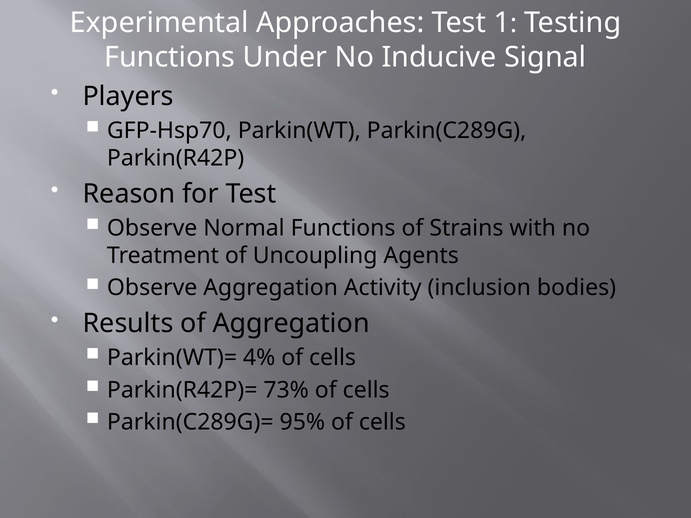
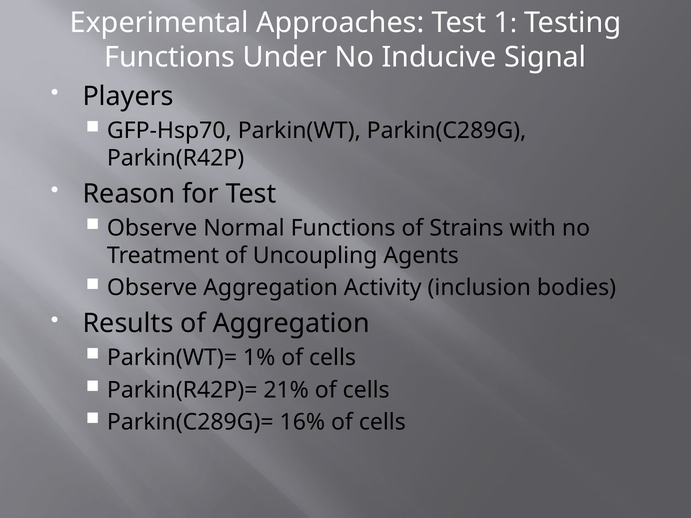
4%: 4% -> 1% (259, 358)
73%: 73% -> 21% (286, 390)
95%: 95% -> 16% (302, 422)
